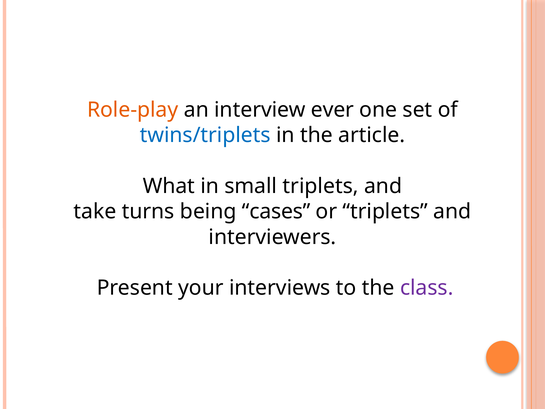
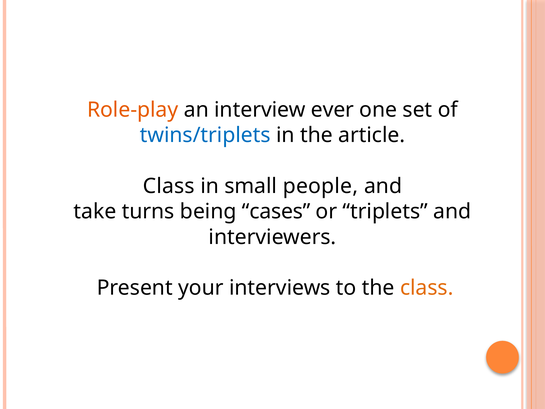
What: What -> Class (169, 186)
small triplets: triplets -> people (320, 186)
class colour: purple -> orange (427, 288)
